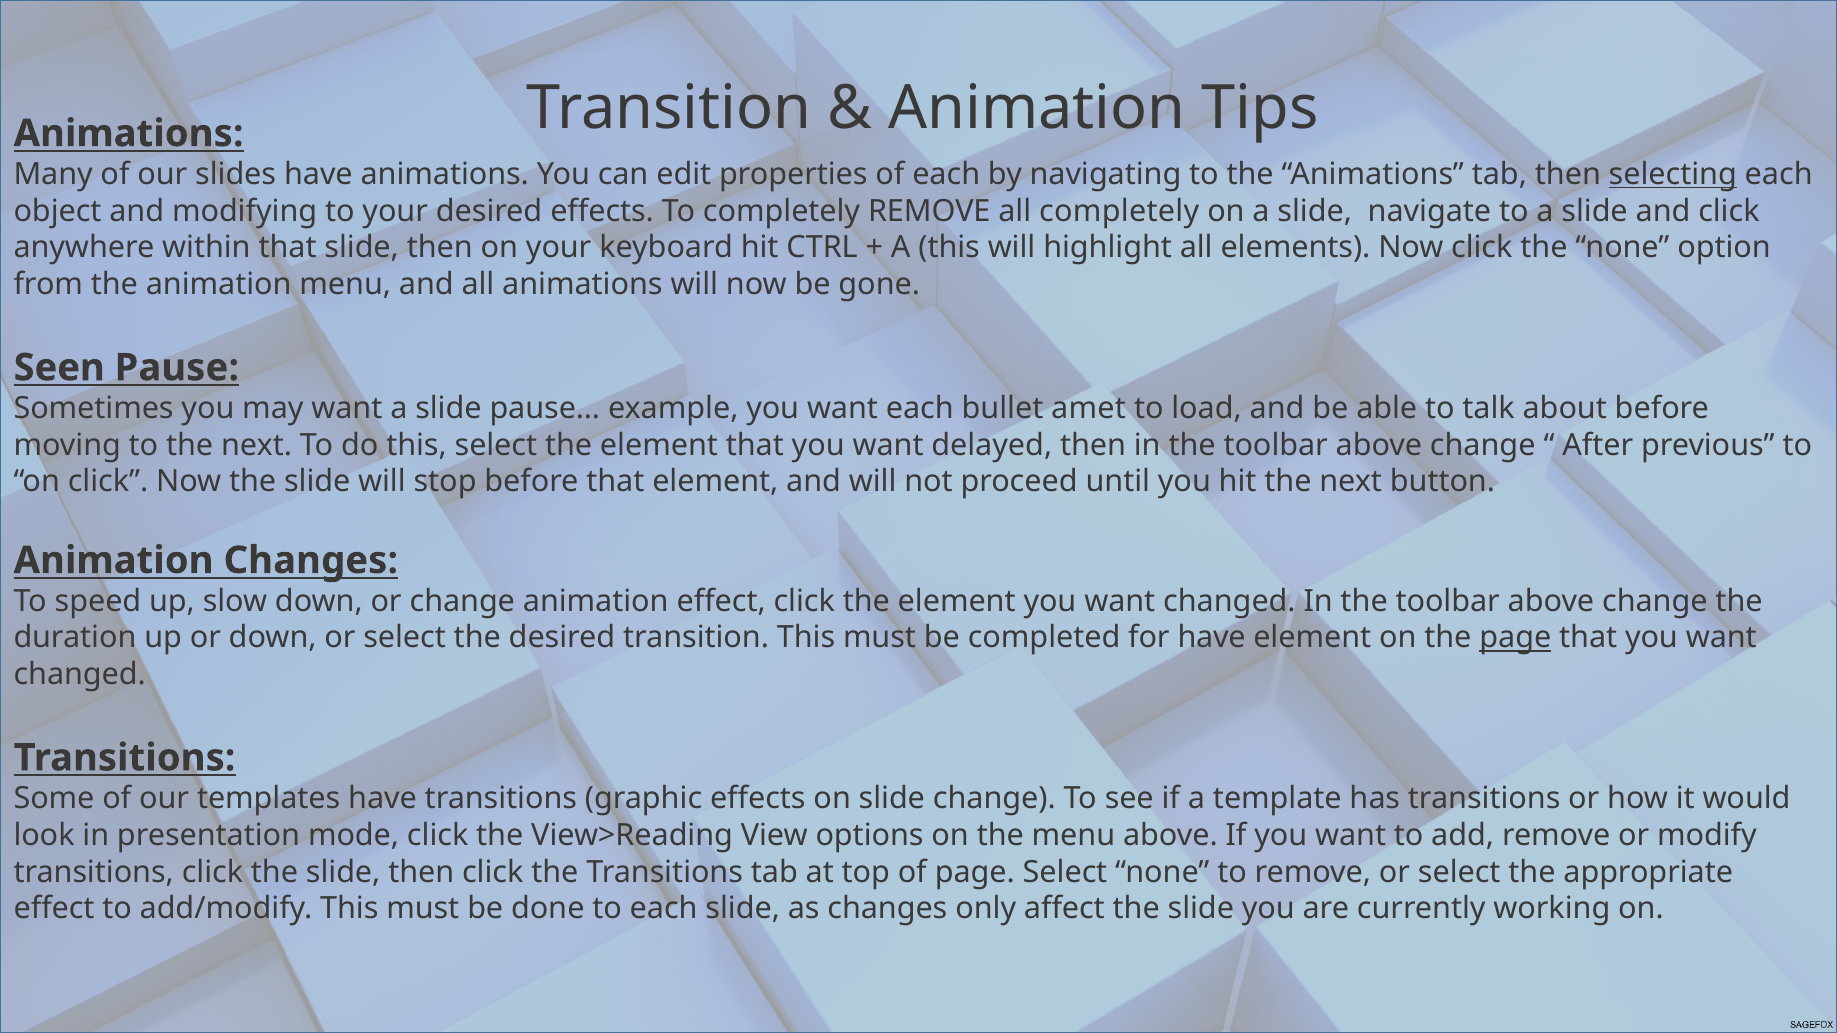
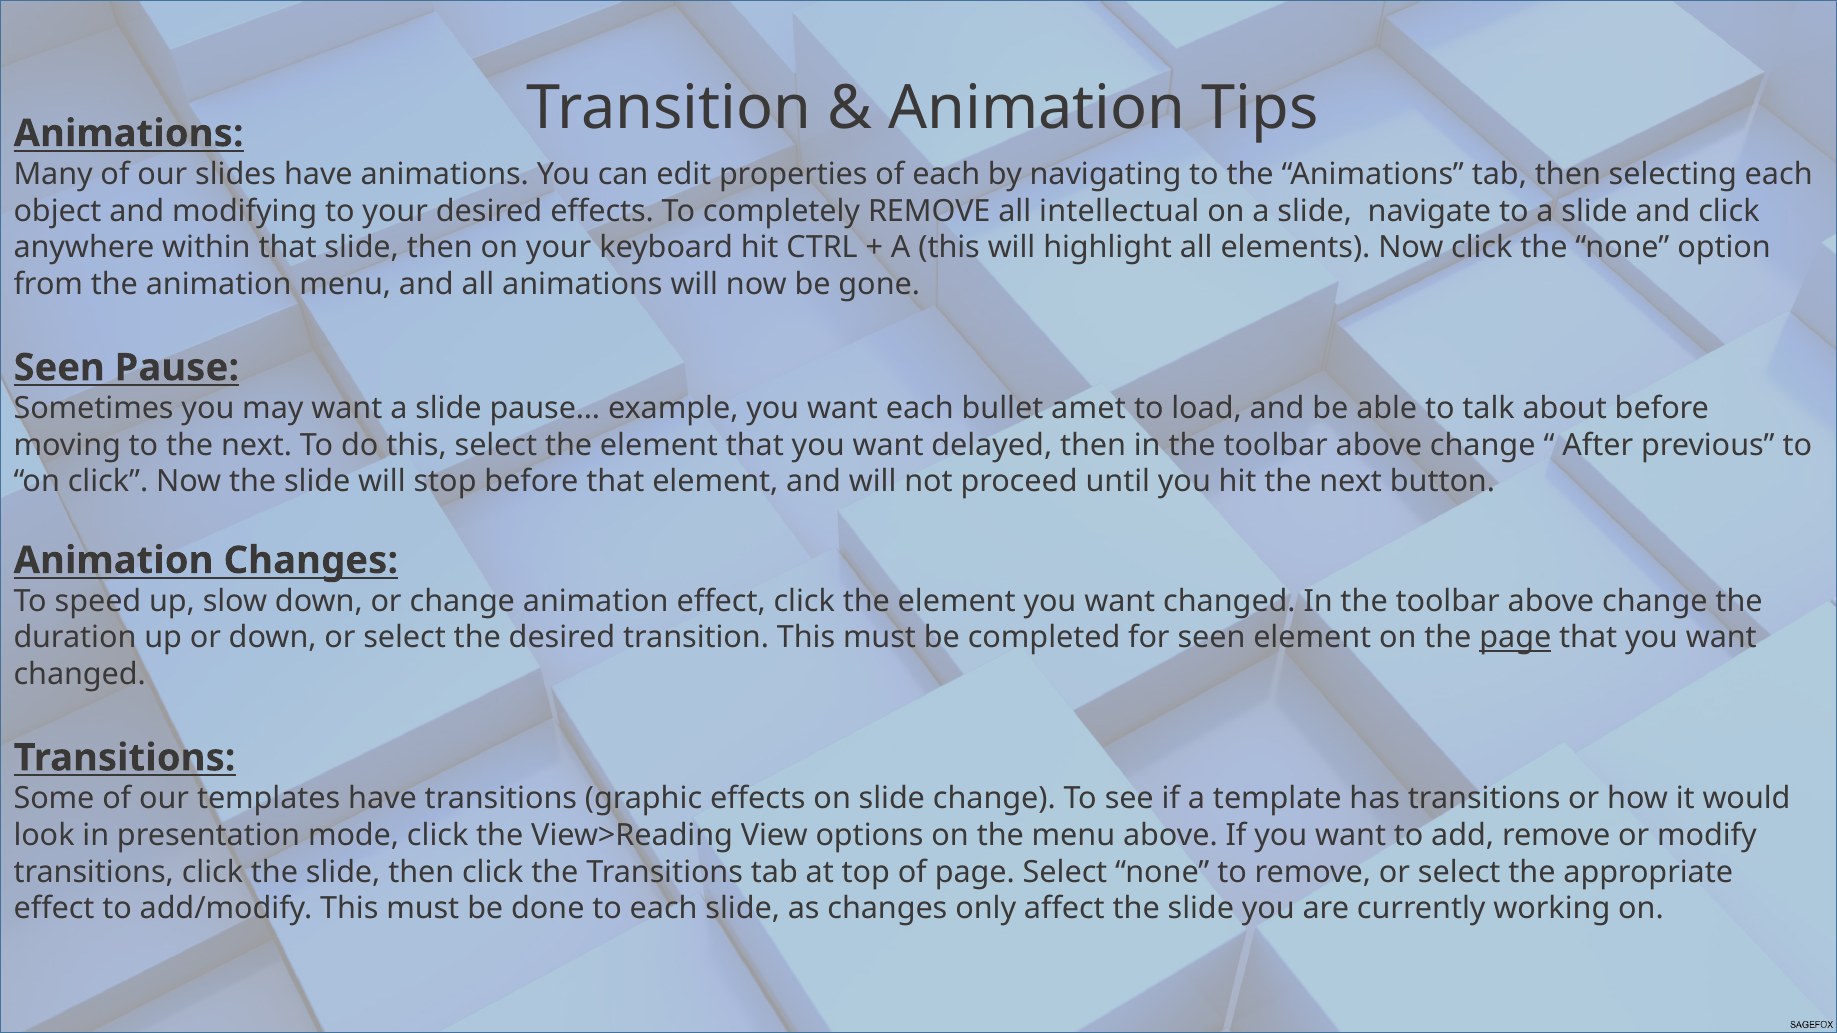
selecting underline: present -> none (1673, 174)
all completely: completely -> intellectual (1119, 211)
for have: have -> seen (1212, 638)
